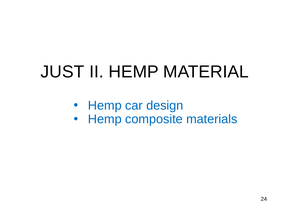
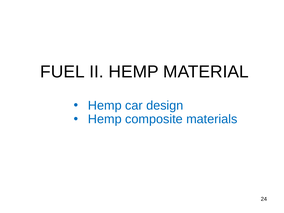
JUST: JUST -> FUEL (62, 72)
